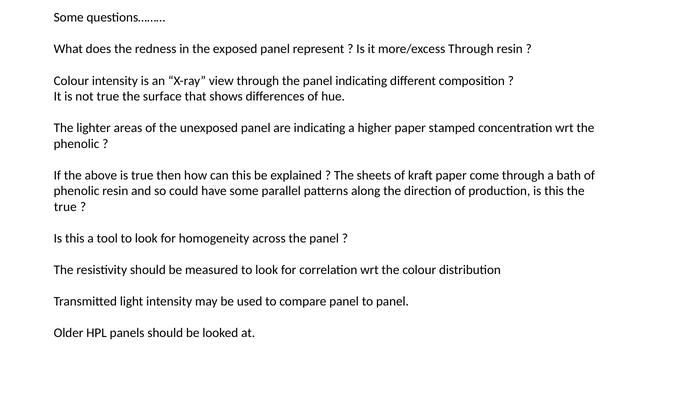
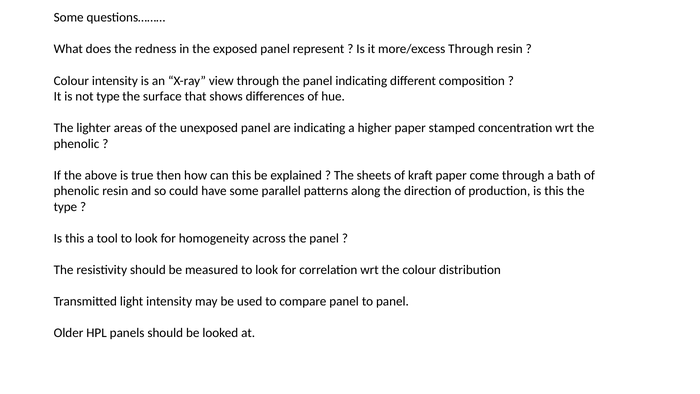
not true: true -> type (108, 96)
true: true -> type (65, 207)
